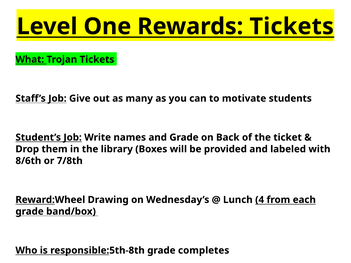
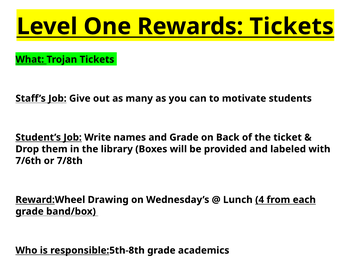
8/6th: 8/6th -> 7/6th (28, 161)
completes: completes -> academics (204, 251)
